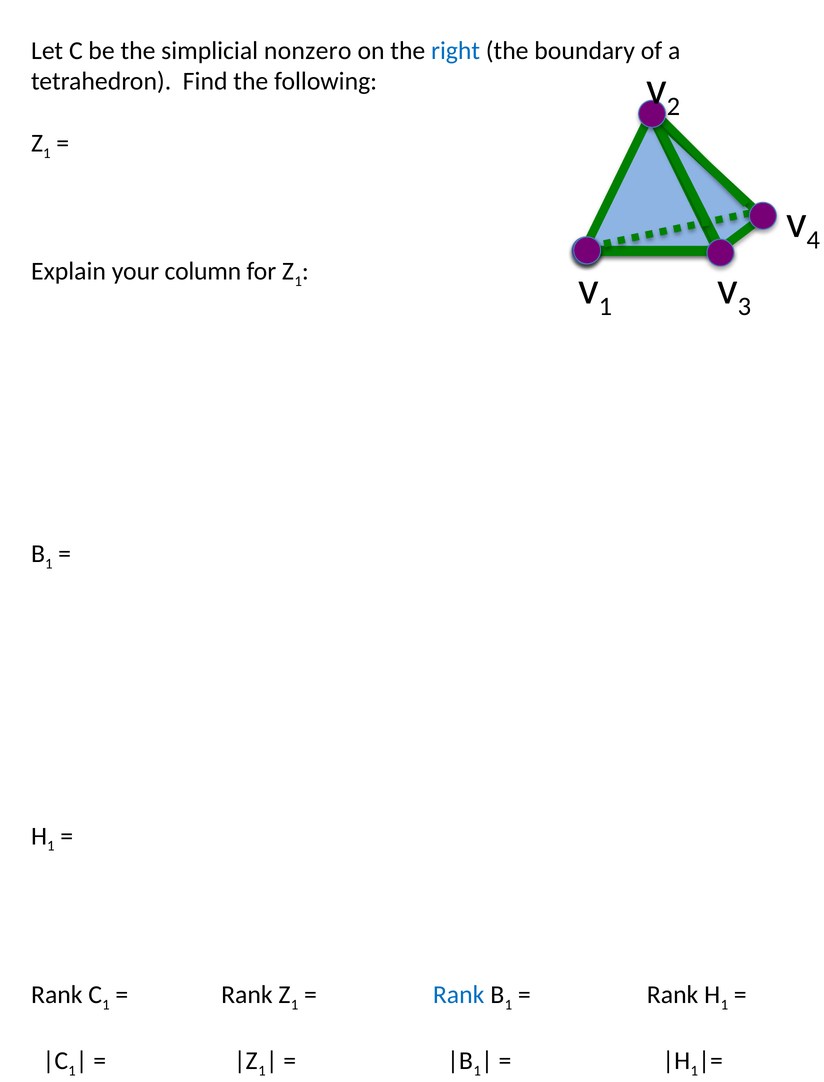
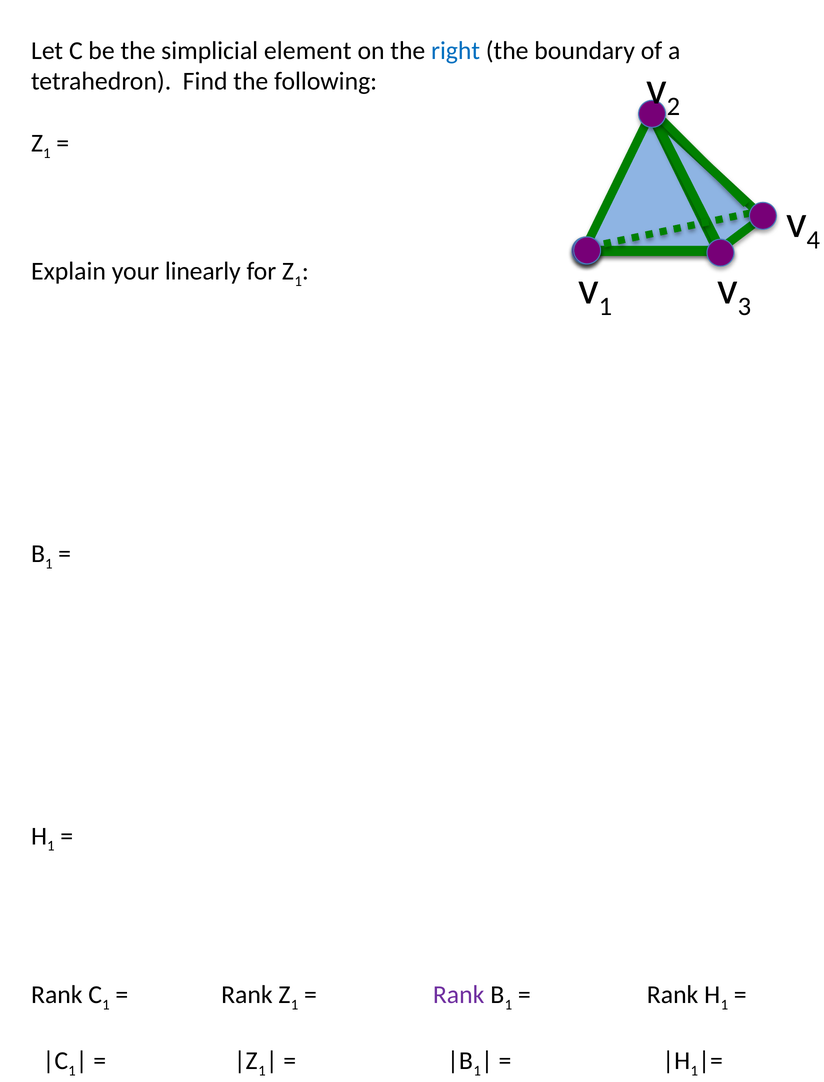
nonzero: nonzero -> element (308, 51)
column: column -> linearly (203, 271)
Rank colour: blue -> purple (459, 994)
